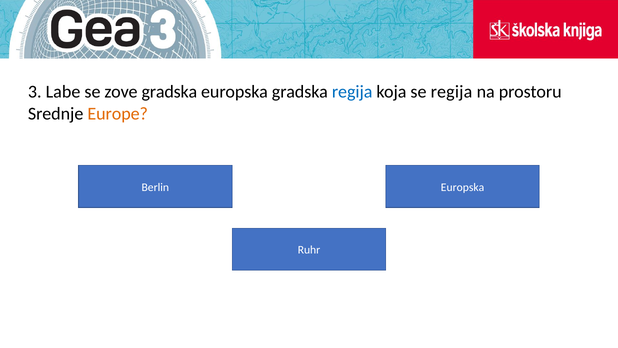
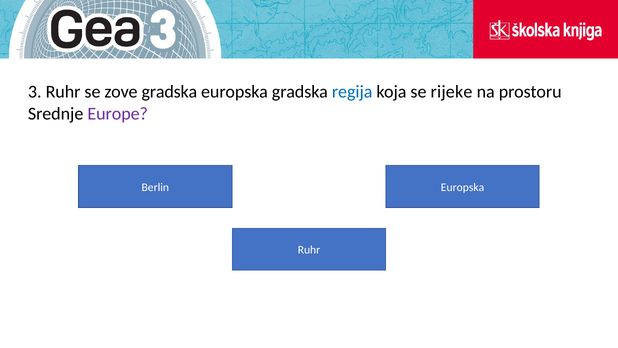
3 Labe: Labe -> Ruhr (63, 92)
se regija: regija -> rijeke (451, 92)
Europe colour: orange -> purple (118, 114)
